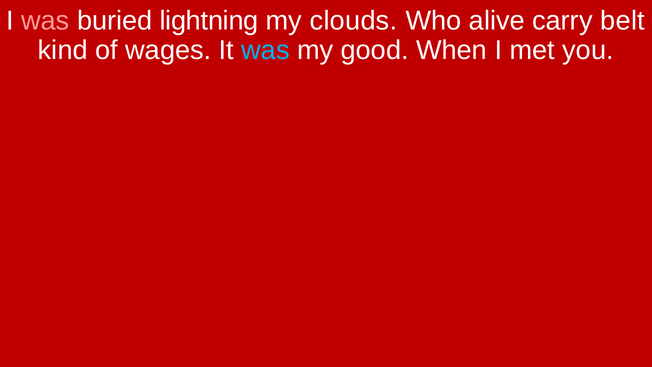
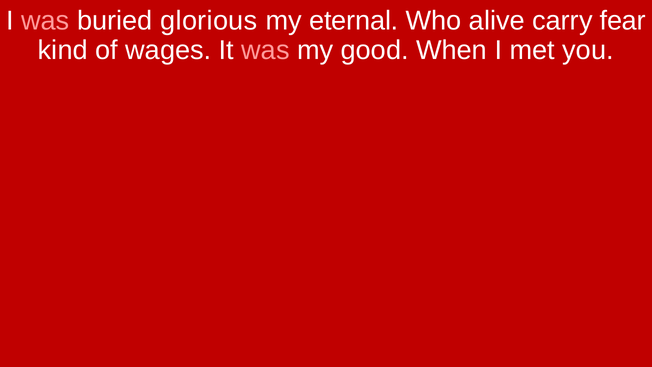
lightning: lightning -> glorious (209, 21)
clouds: clouds -> eternal (354, 21)
belt: belt -> fear (623, 21)
was colour: light blue -> pink (266, 50)
